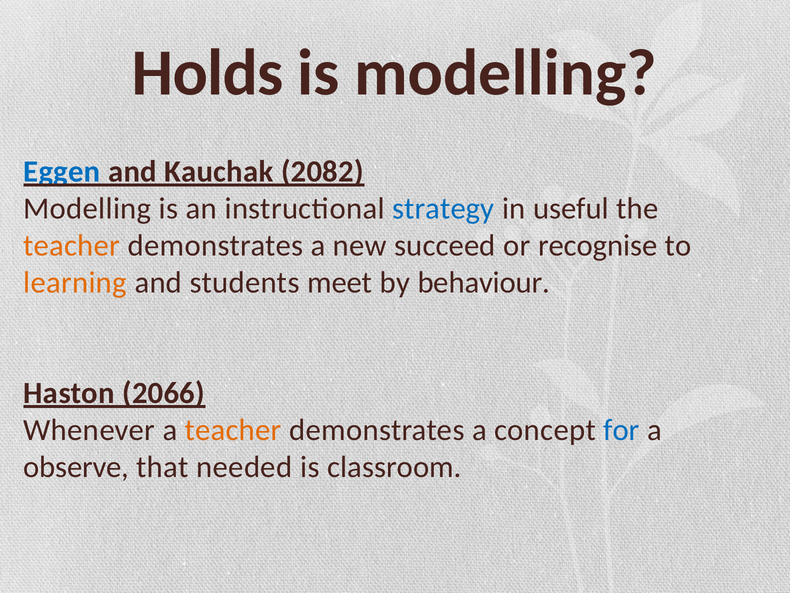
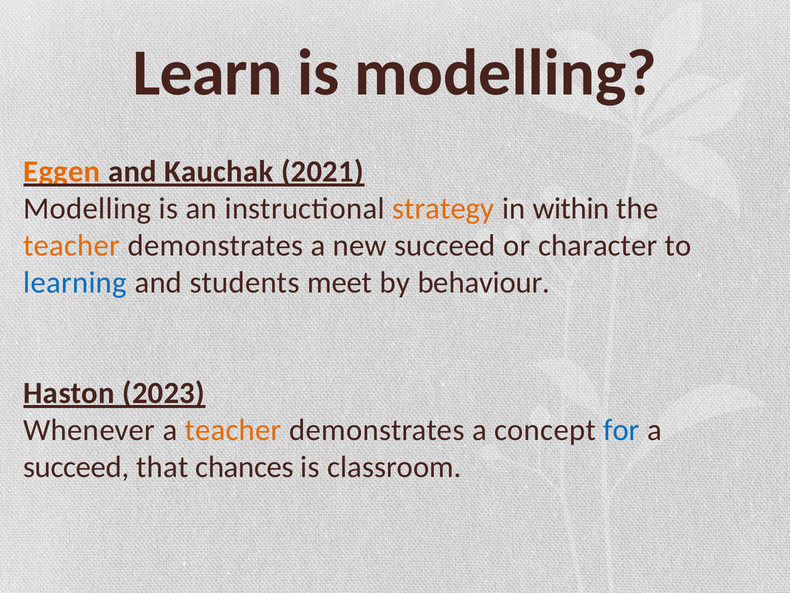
Holds: Holds -> Learn (208, 73)
Eggen colour: blue -> orange (62, 171)
2082: 2082 -> 2021 (322, 171)
strategy colour: blue -> orange (443, 208)
useful: useful -> within (571, 208)
recognise: recognise -> character (598, 245)
learning colour: orange -> blue (75, 282)
2066: 2066 -> 2023 (164, 393)
observe: observe -> succeed (76, 467)
needed: needed -> chances (245, 467)
